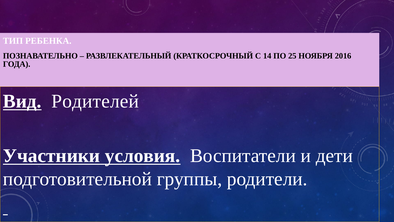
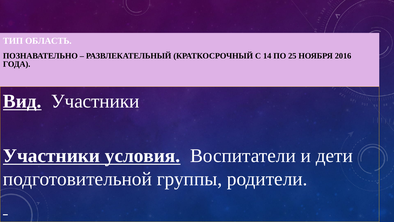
РЕБЕНКА: РЕБЕНКА -> ОБЛАСТЬ (48, 41)
Вид Родителей: Родителей -> Участники (95, 101)
